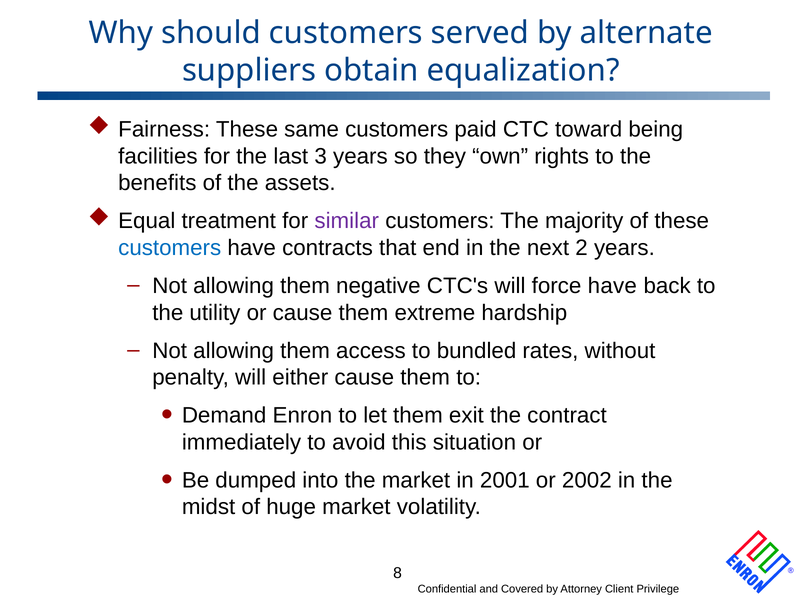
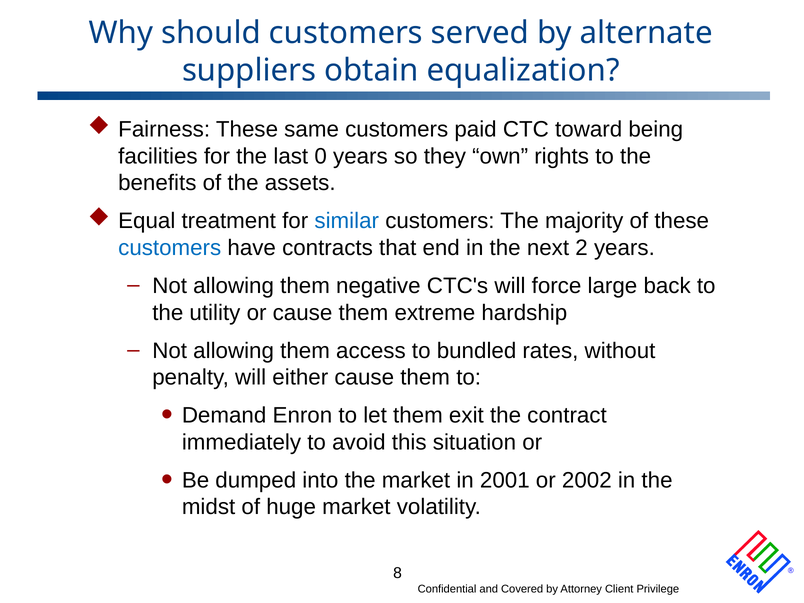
3: 3 -> 0 (321, 156)
similar colour: purple -> blue (347, 221)
force have: have -> large (612, 286)
